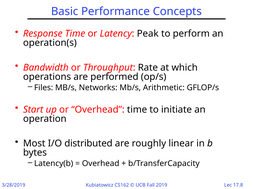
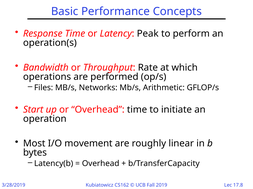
distributed: distributed -> movement (88, 144)
